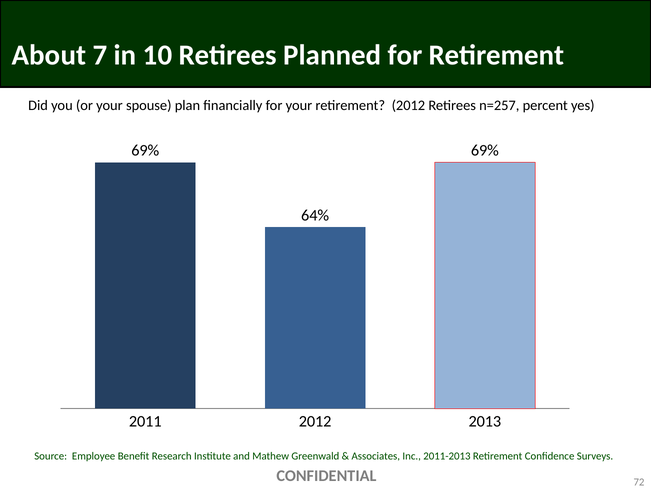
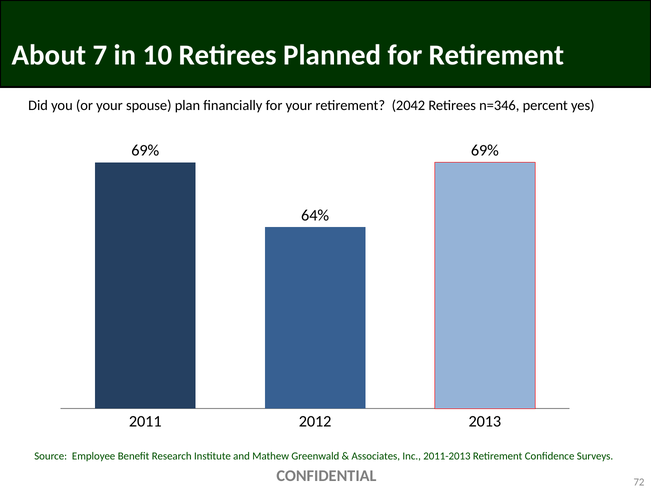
retirement 2012: 2012 -> 2042 (408, 105)
n=257: n=257 -> n=346 (499, 105)
